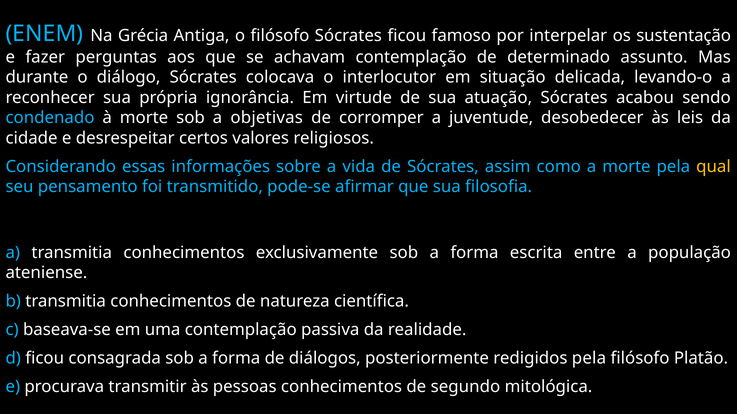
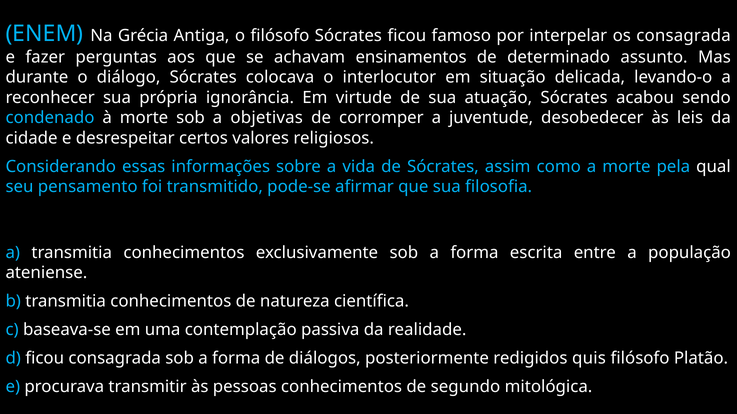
os sustentação: sustentação -> consagrada (683, 36)
achavam contemplação: contemplação -> ensinamentos (411, 57)
qual colour: yellow -> white (713, 167)
redigidos pela: pela -> quis (589, 359)
